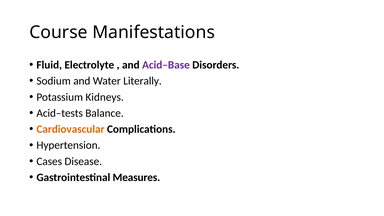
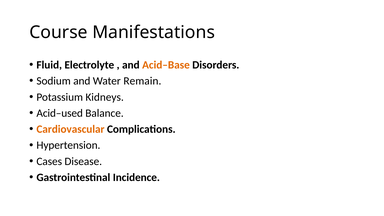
Acid–Base colour: purple -> orange (166, 65)
Literally: Literally -> Remain (142, 81)
Acid–tests: Acid–tests -> Acid–used (60, 113)
Measures: Measures -> Incidence (136, 177)
